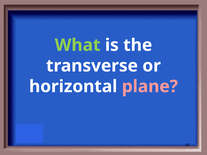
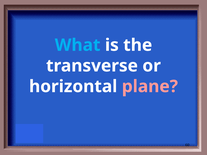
What colour: light green -> light blue (78, 45)
